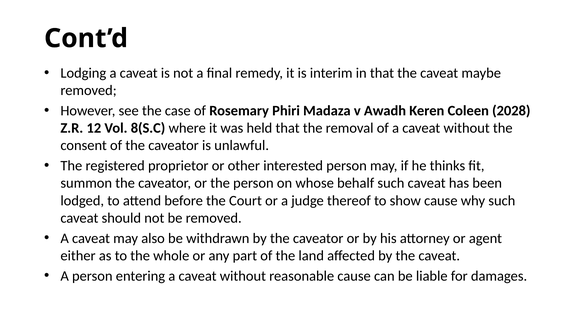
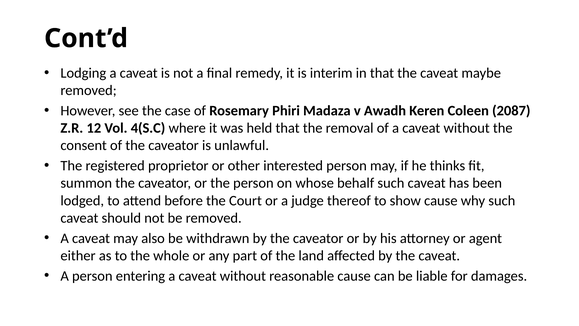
2028: 2028 -> 2087 (511, 111)
8(S.C: 8(S.C -> 4(S.C (148, 128)
